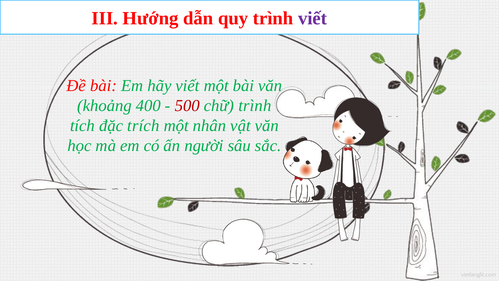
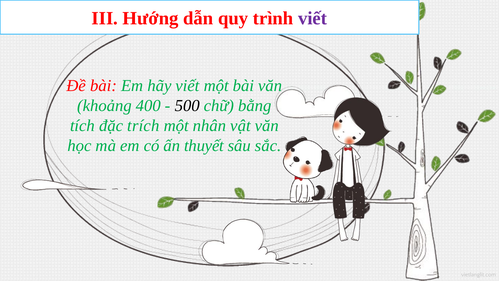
500 colour: red -> black (187, 106)
chữ trình: trình -> bằng (255, 106)
người: người -> thuyết (204, 145)
